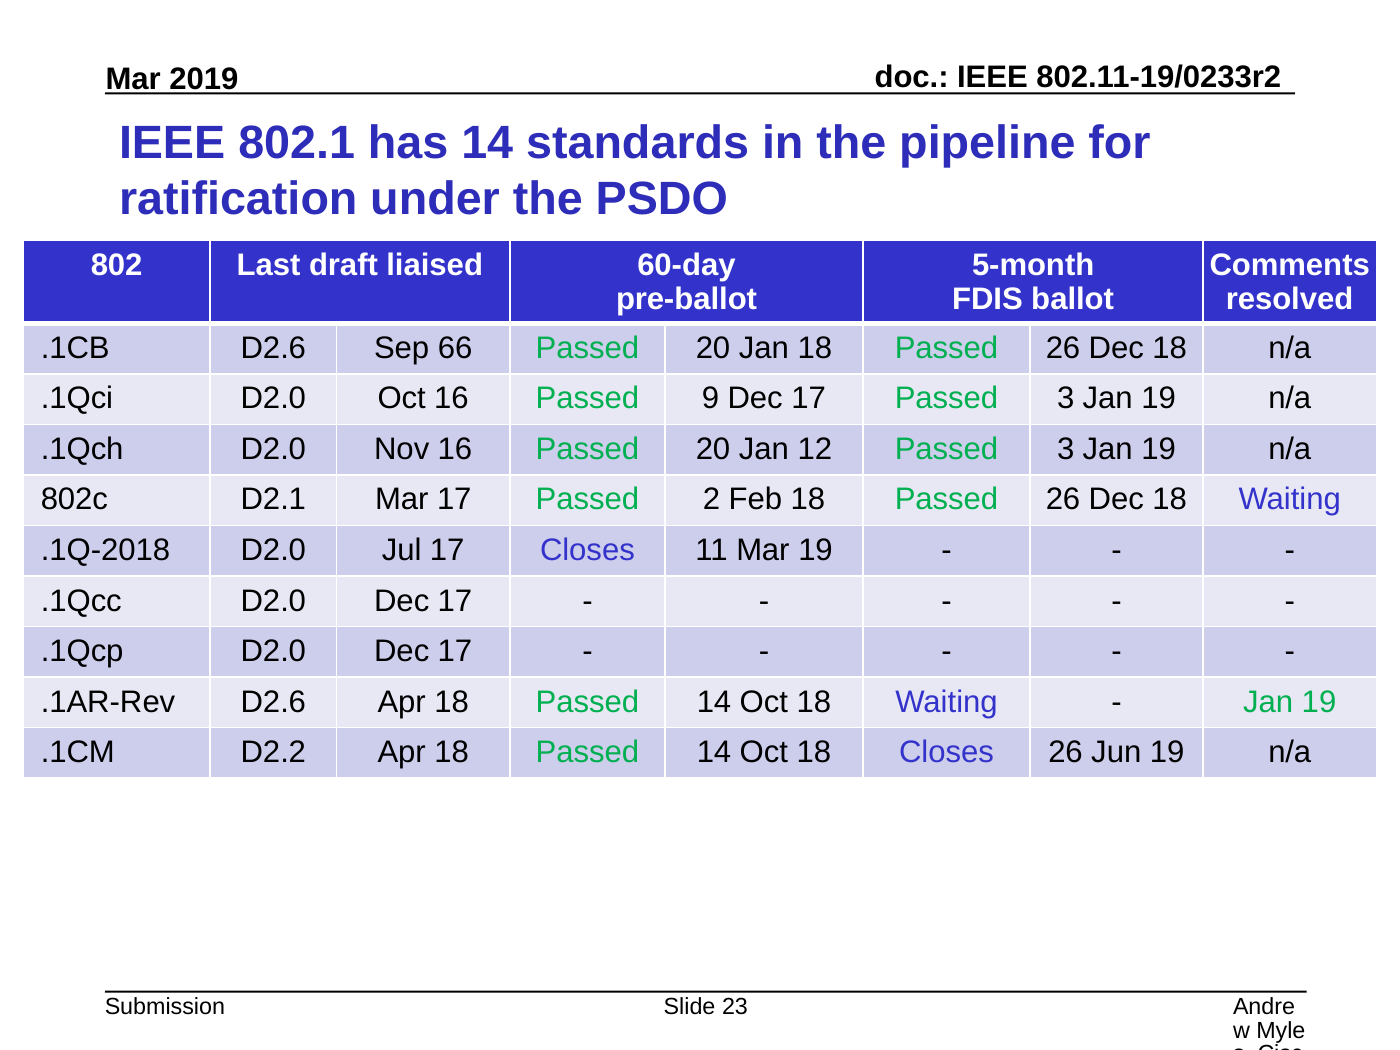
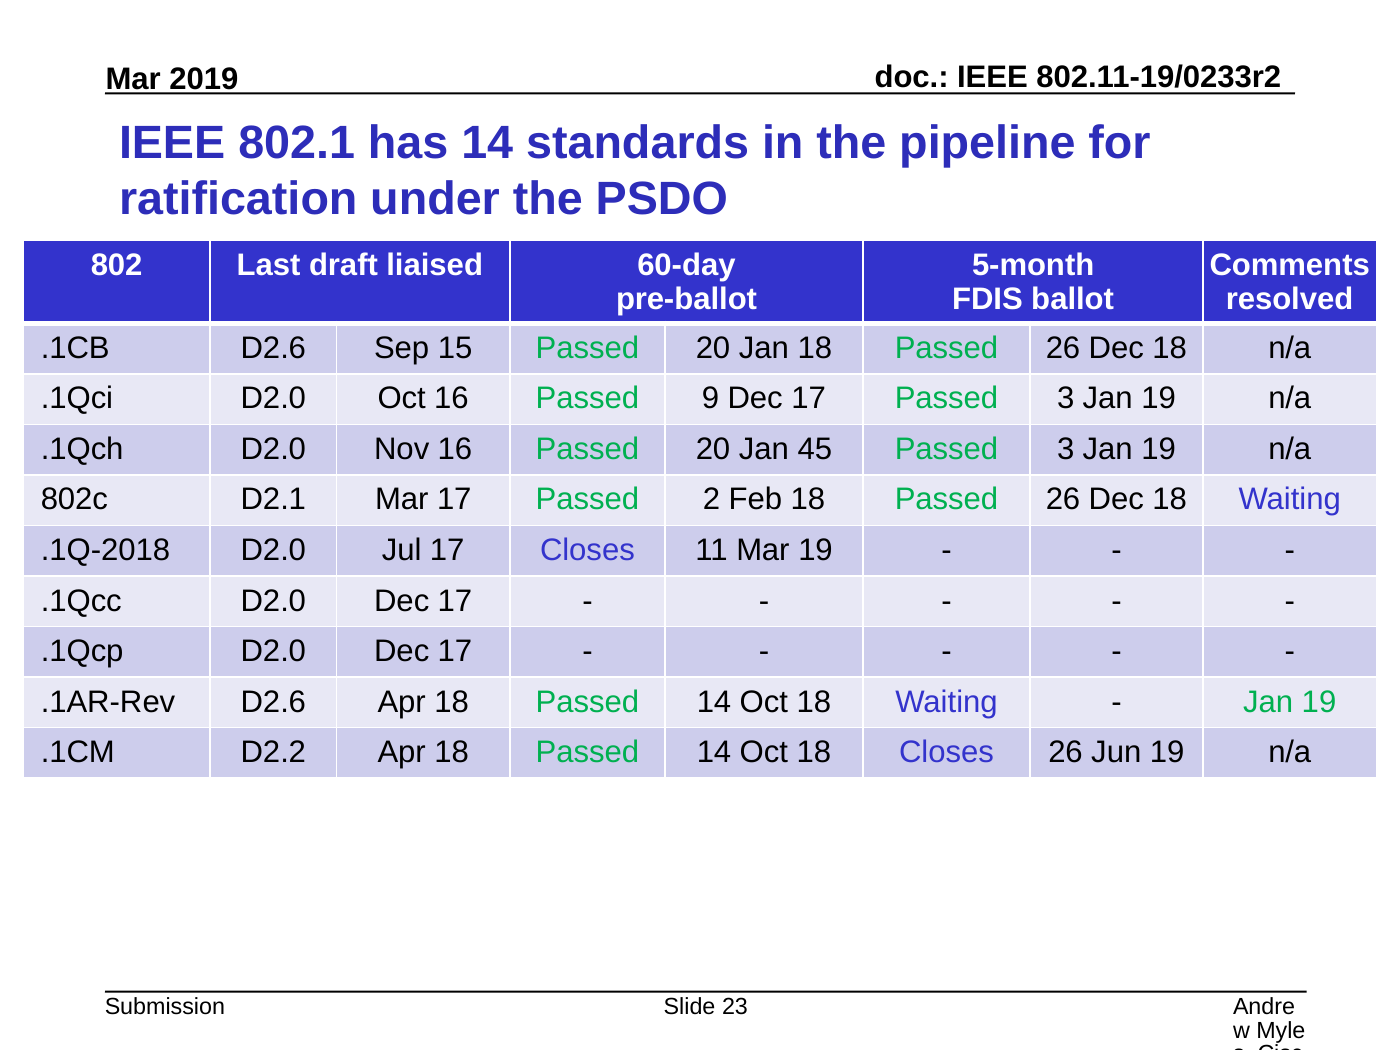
66: 66 -> 15 (455, 348)
12: 12 -> 45 (815, 449)
